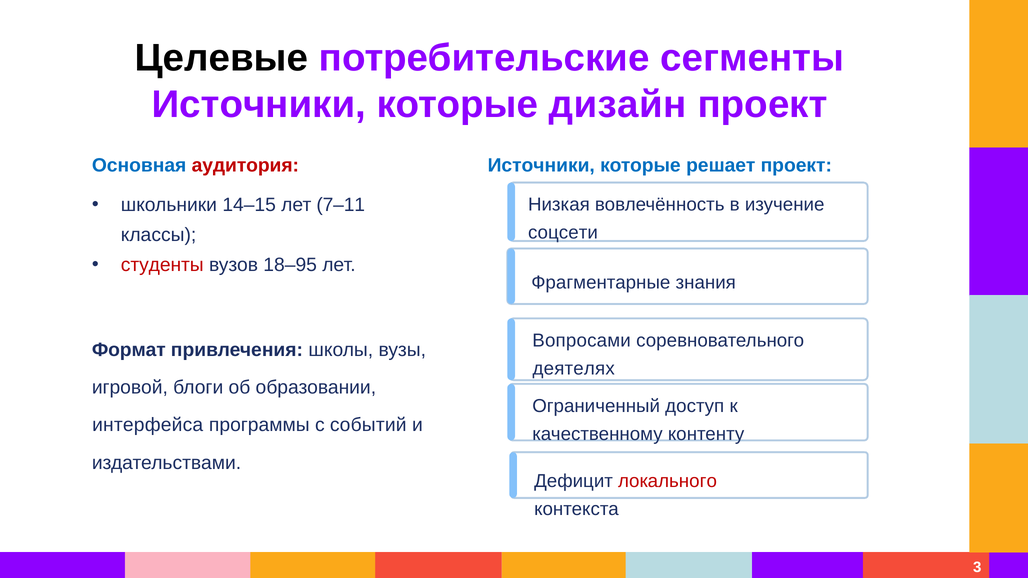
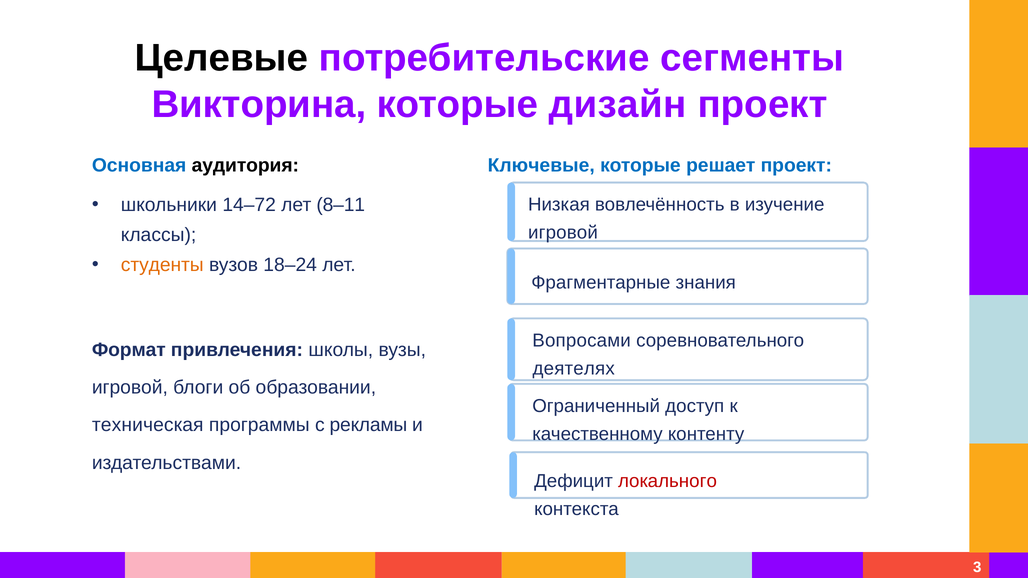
Источники: Источники -> Викторина (259, 104)
аудитория colour: red -> black (245, 166)
Источники: Источники -> Ключевые (541, 166)
14–15: 14–15 -> 14–72 (249, 205)
7–11: 7–11 -> 8–11 (341, 205)
соцсети: соцсети -> игровой (563, 233)
студенты colour: red -> orange (162, 265)
18–95: 18–95 -> 18–24 (290, 265)
интерфейса: интерфейса -> техническая (148, 425)
событий: событий -> рекламы (368, 425)
